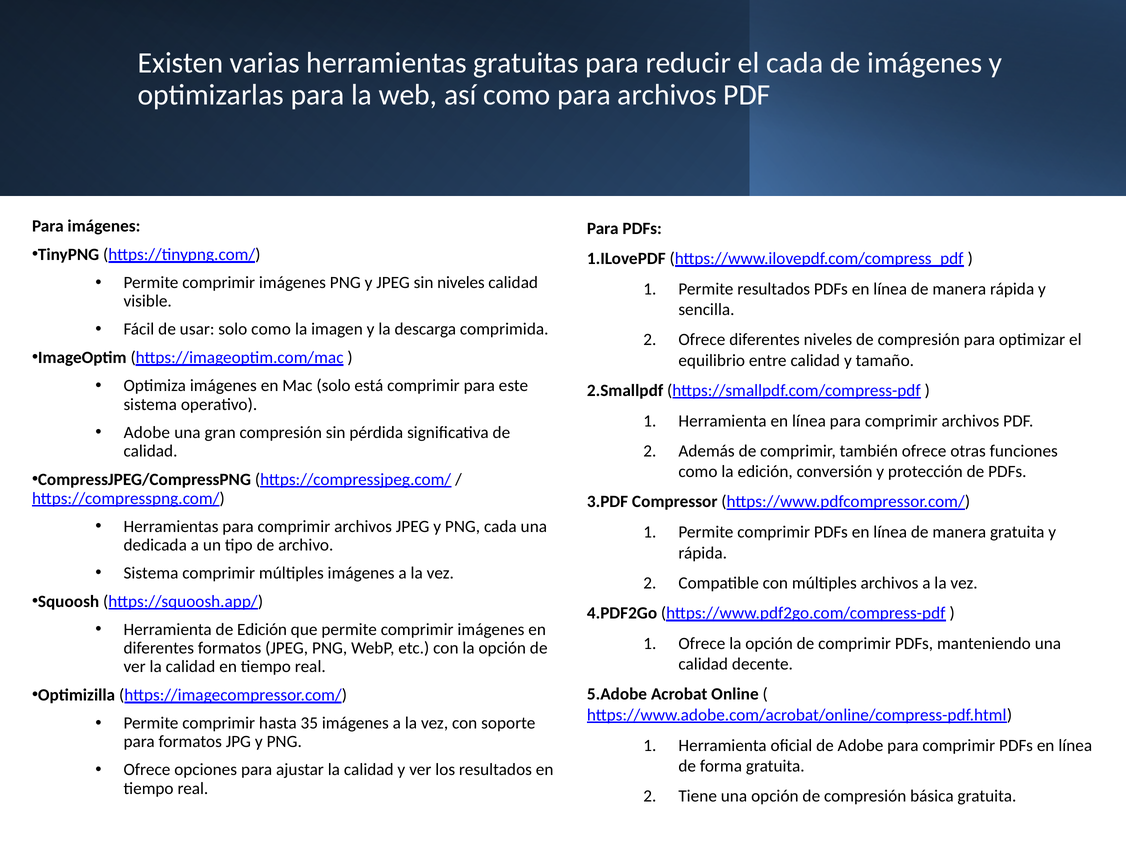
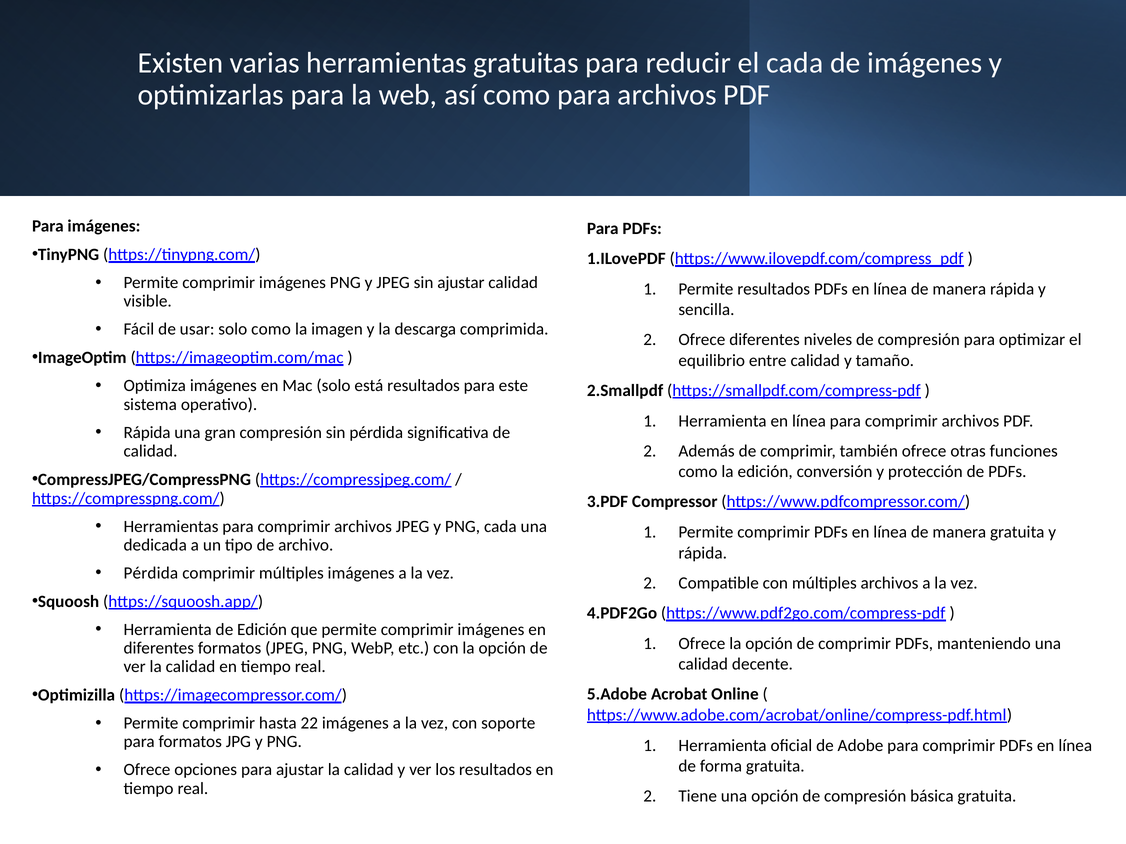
sin niveles: niveles -> ajustar (461, 283)
está comprimir: comprimir -> resultados (423, 386)
Adobe: Adobe -> Rápida (147, 433)
Sistema: Sistema -> Pérdida (151, 573)
35: 35 -> 22 (309, 724)
